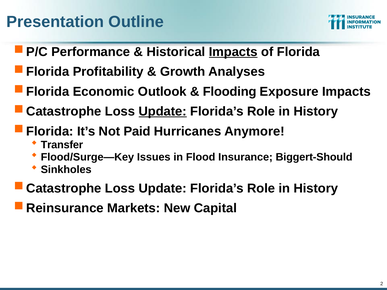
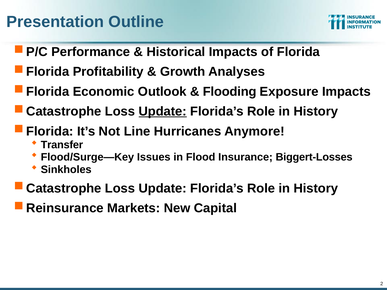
Impacts underline: present -> none (233, 52)
Paid: Paid -> Line (137, 131)
Biggert-Should: Biggert-Should -> Biggert-Losses (314, 157)
